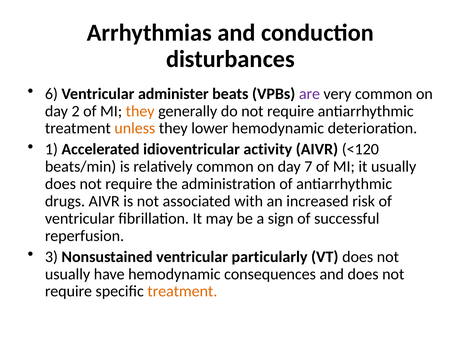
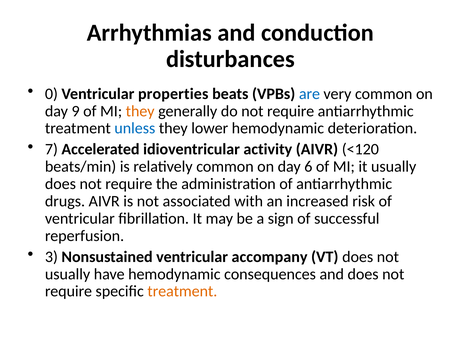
6: 6 -> 0 (51, 94)
administer: administer -> properties (173, 94)
are colour: purple -> blue (309, 94)
2: 2 -> 9 (76, 111)
unless colour: orange -> blue (135, 128)
1: 1 -> 7 (51, 149)
7: 7 -> 6 (308, 167)
particularly: particularly -> accompany (270, 257)
